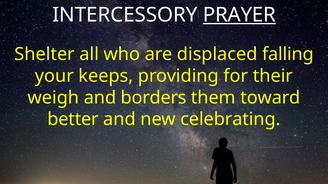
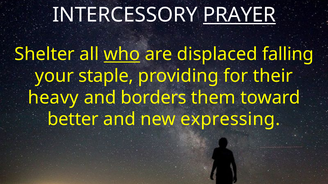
who underline: none -> present (122, 54)
keeps: keeps -> staple (106, 76)
weigh: weigh -> heavy (53, 98)
celebrating: celebrating -> expressing (230, 120)
